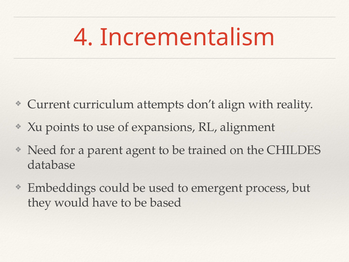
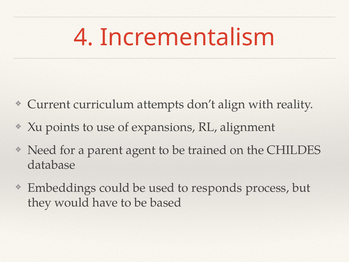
emergent: emergent -> responds (217, 188)
